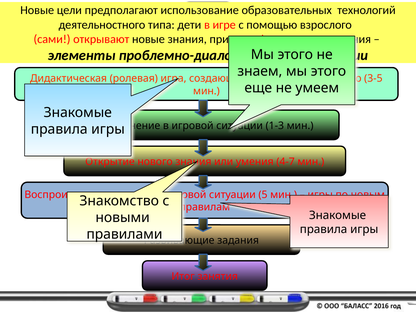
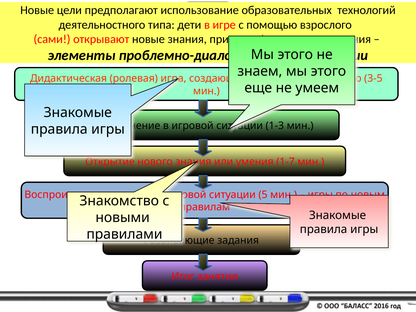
4-7: 4-7 -> 1-7 (286, 162)
